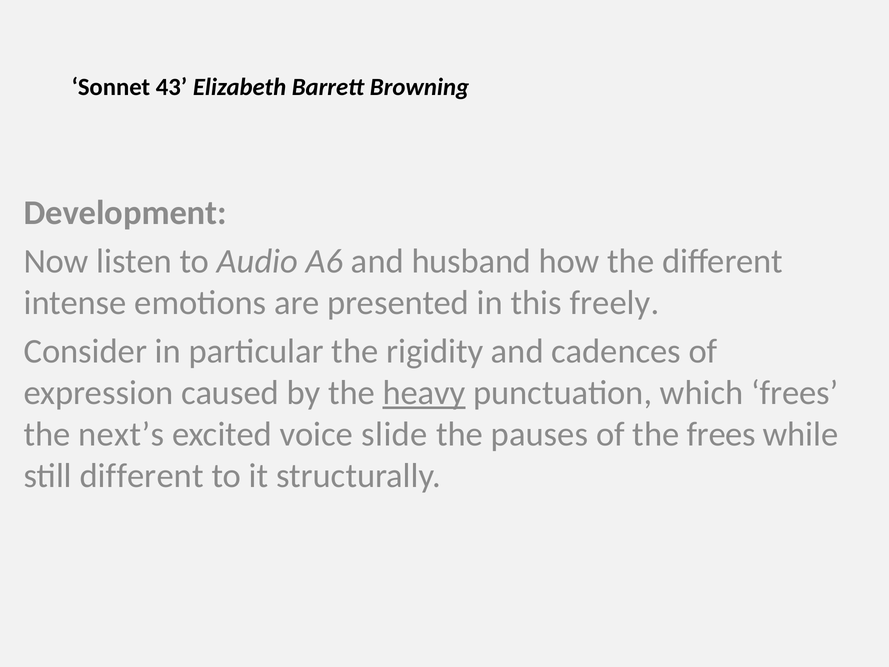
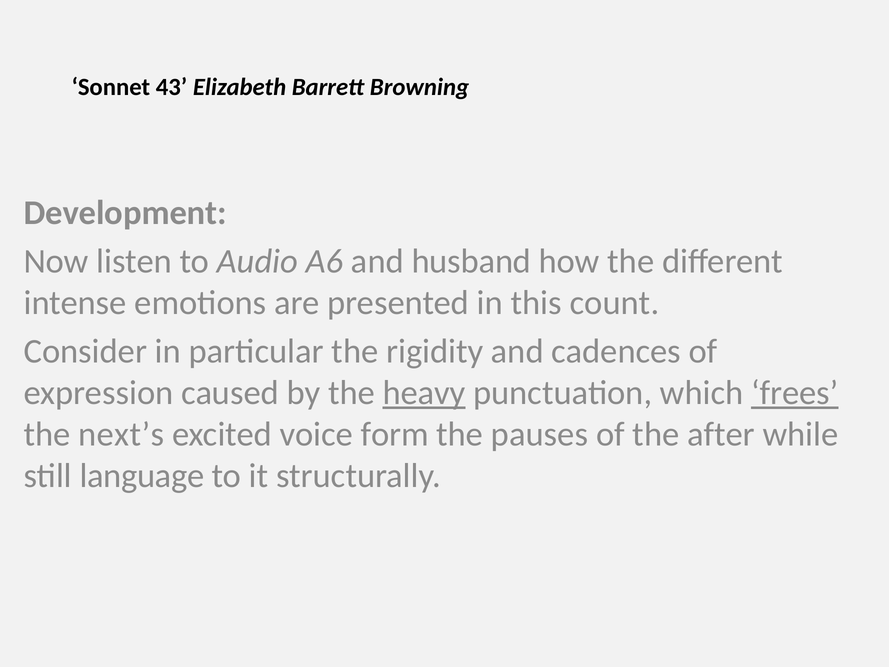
freely: freely -> count (614, 303)
frees underline: none -> present (795, 393)
slide: slide -> form (395, 434)
the frees: frees -> after (721, 434)
still different: different -> language (142, 476)
